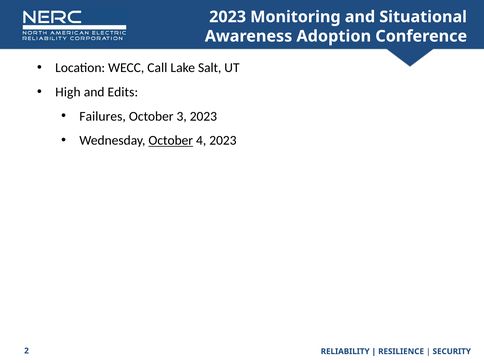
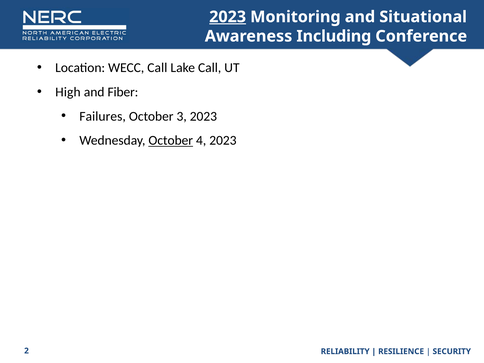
2023 underline: none -> present (228, 17)
Adoption: Adoption -> Including (334, 36)
Lake Salt: Salt -> Call (210, 68)
Edits: Edits -> Fiber (123, 92)
